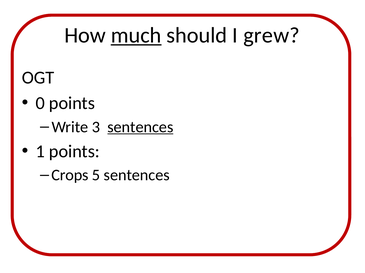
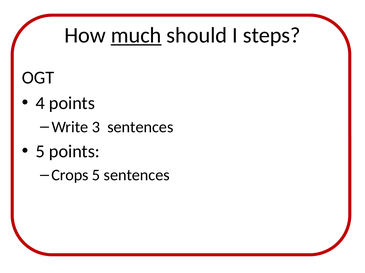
grew: grew -> steps (272, 35)
0: 0 -> 4 (40, 103)
sentences underline: present -> none (140, 127)
1: 1 -> 5 (40, 152)
